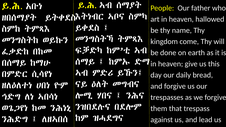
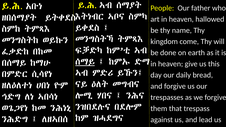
ሰማይ underline: none -> present (85, 62)
